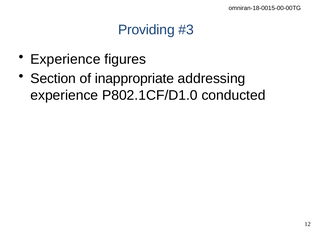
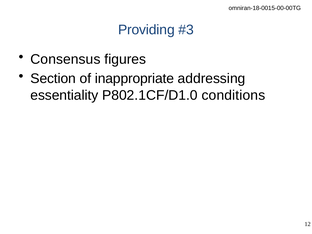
Experience: Experience -> Consensus (65, 59)
experience: experience -> essentiality (64, 95)
conducted: conducted -> conditions (233, 95)
